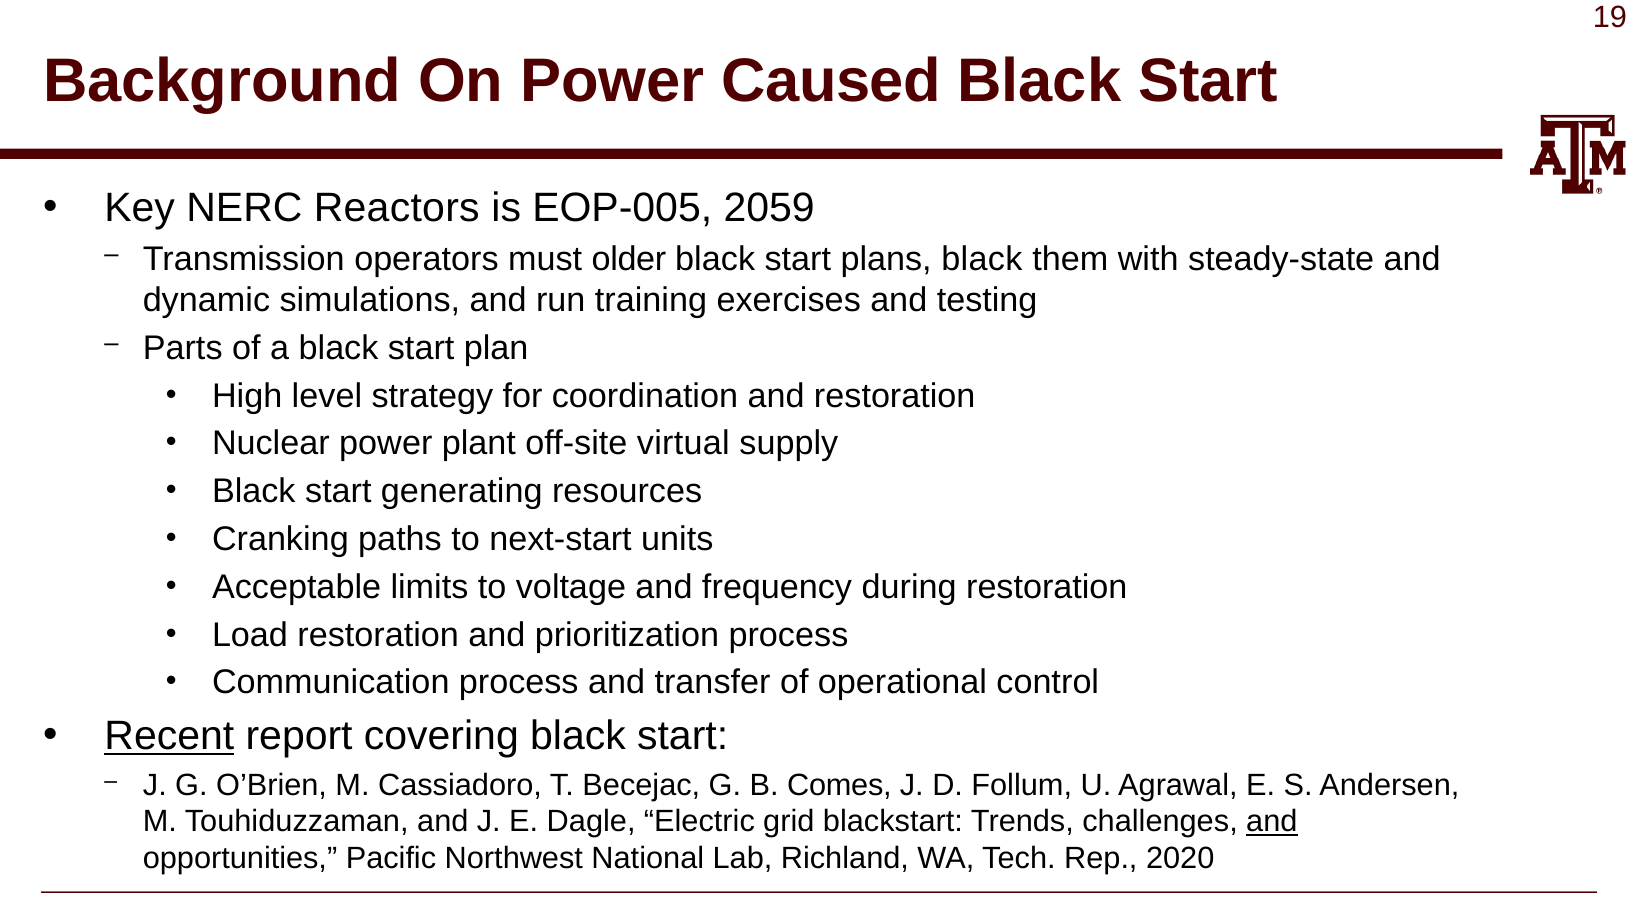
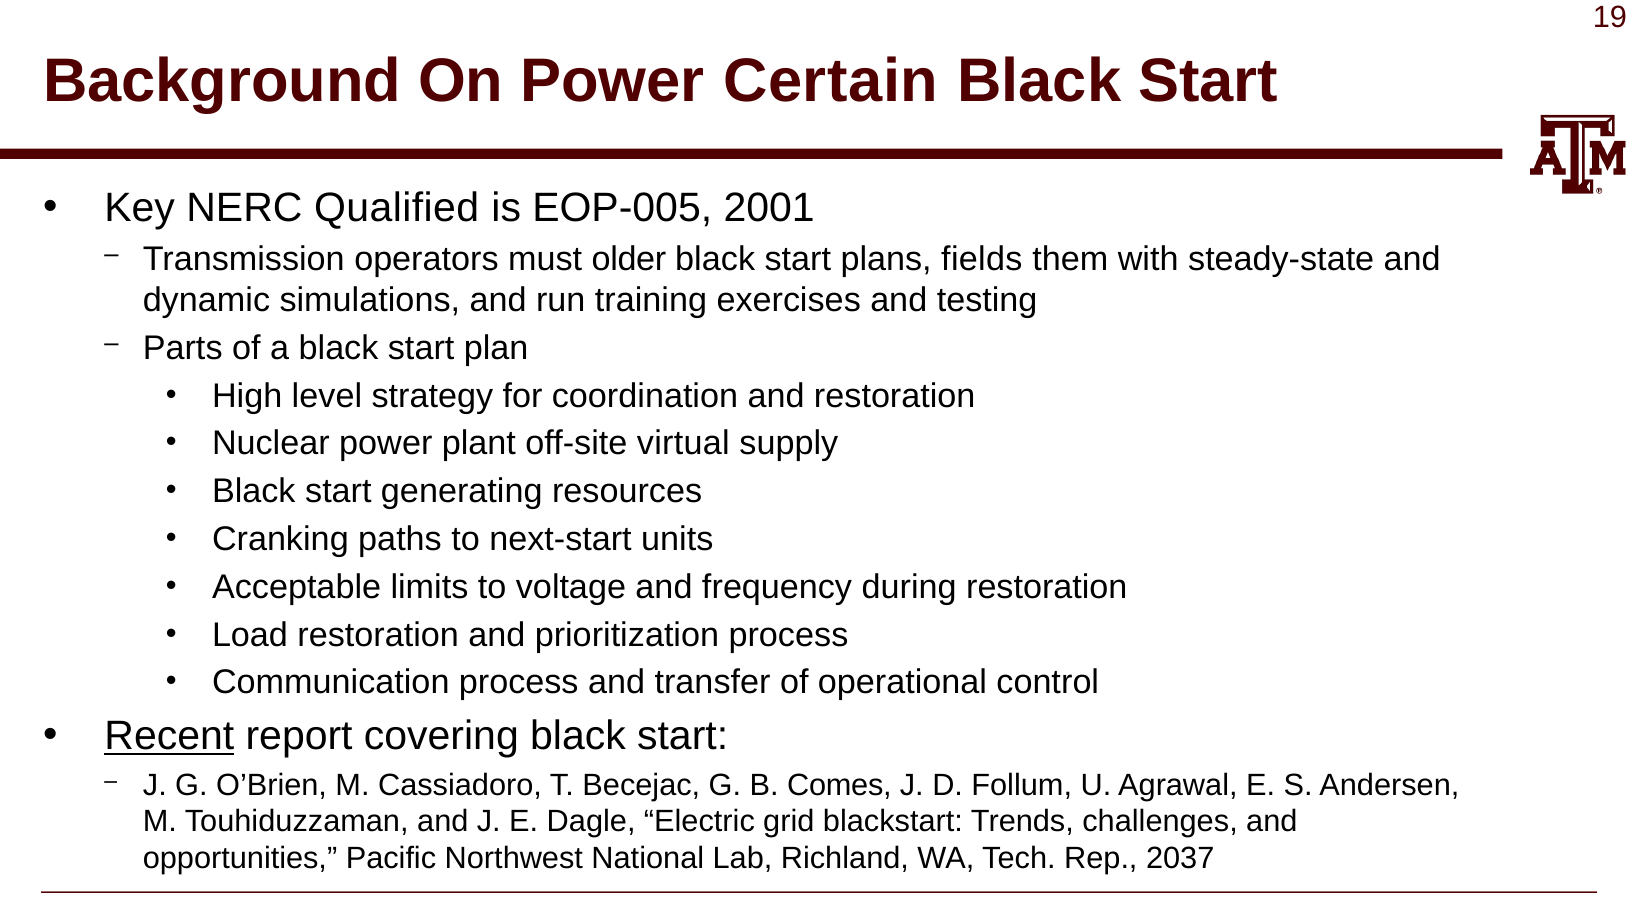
Caused: Caused -> Certain (831, 82)
Reactors: Reactors -> Qualified (397, 208)
2059: 2059 -> 2001 (769, 208)
plans black: black -> fields (982, 259)
and underline: present -> none (1272, 822)
2020: 2020 -> 2037 (1180, 859)
